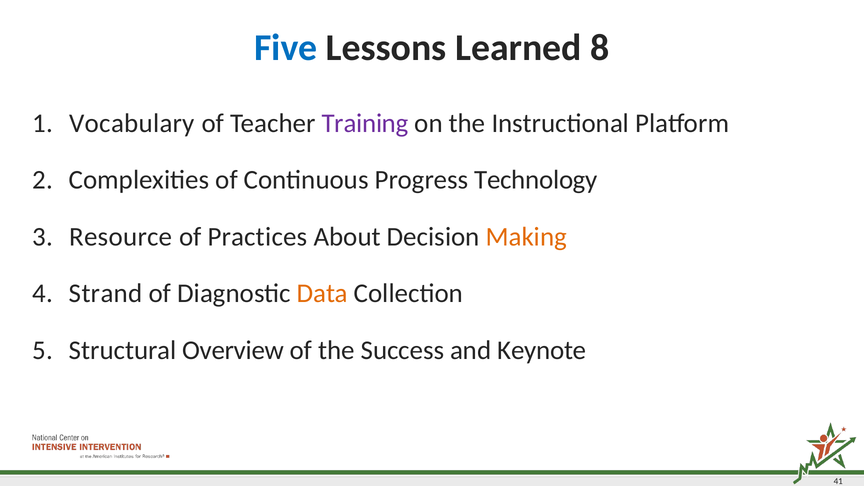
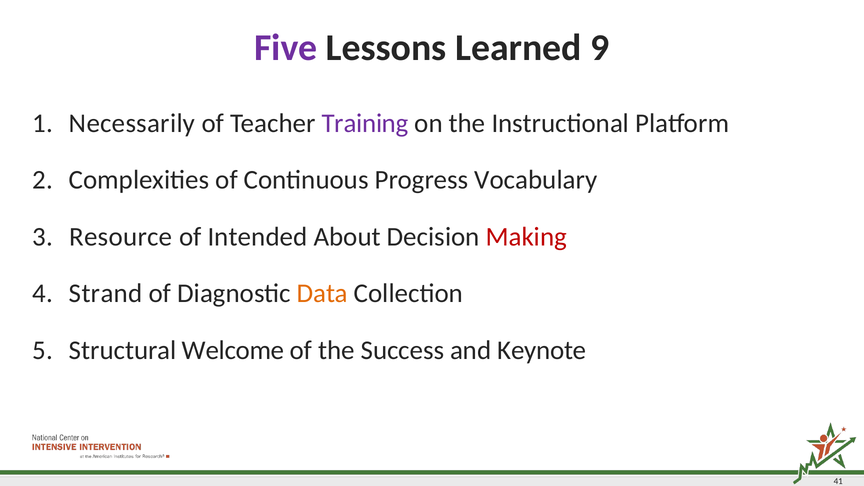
Five colour: blue -> purple (286, 48)
8: 8 -> 9 (600, 48)
Vocabulary: Vocabulary -> Necessarily (132, 123)
Technology: Technology -> Vocabulary (536, 180)
Practices: Practices -> Intended (258, 237)
Making colour: orange -> red (526, 237)
Overview: Overview -> Welcome (233, 350)
